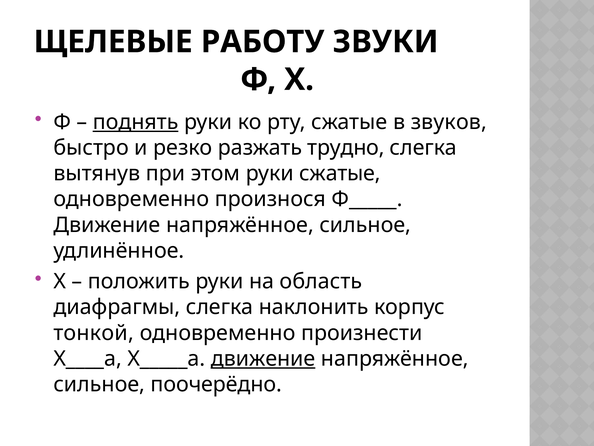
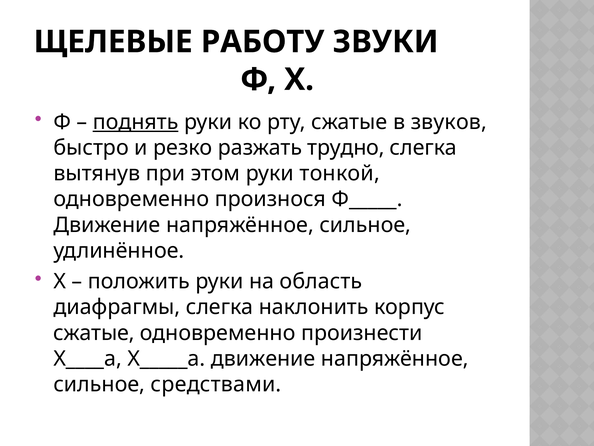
руки сжатые: сжатые -> тонкой (340, 173)
тонкой: тонкой -> сжатые (94, 333)
движение underline: present -> none (263, 358)
поочерёдно: поочерёдно -> средствами (216, 384)
